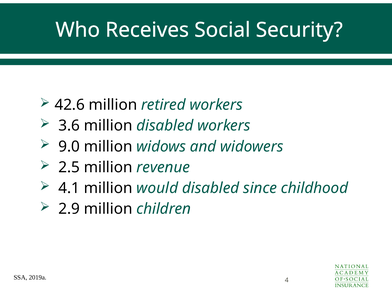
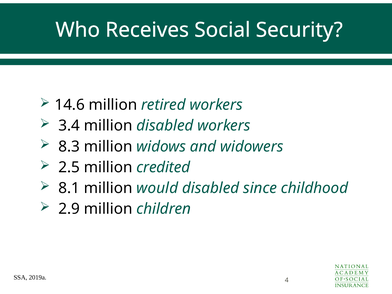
42.6: 42.6 -> 14.6 (70, 105)
3.6: 3.6 -> 3.4 (69, 126)
9.0: 9.0 -> 8.3 (69, 146)
revenue: revenue -> credited (163, 167)
4.1: 4.1 -> 8.1 (69, 188)
